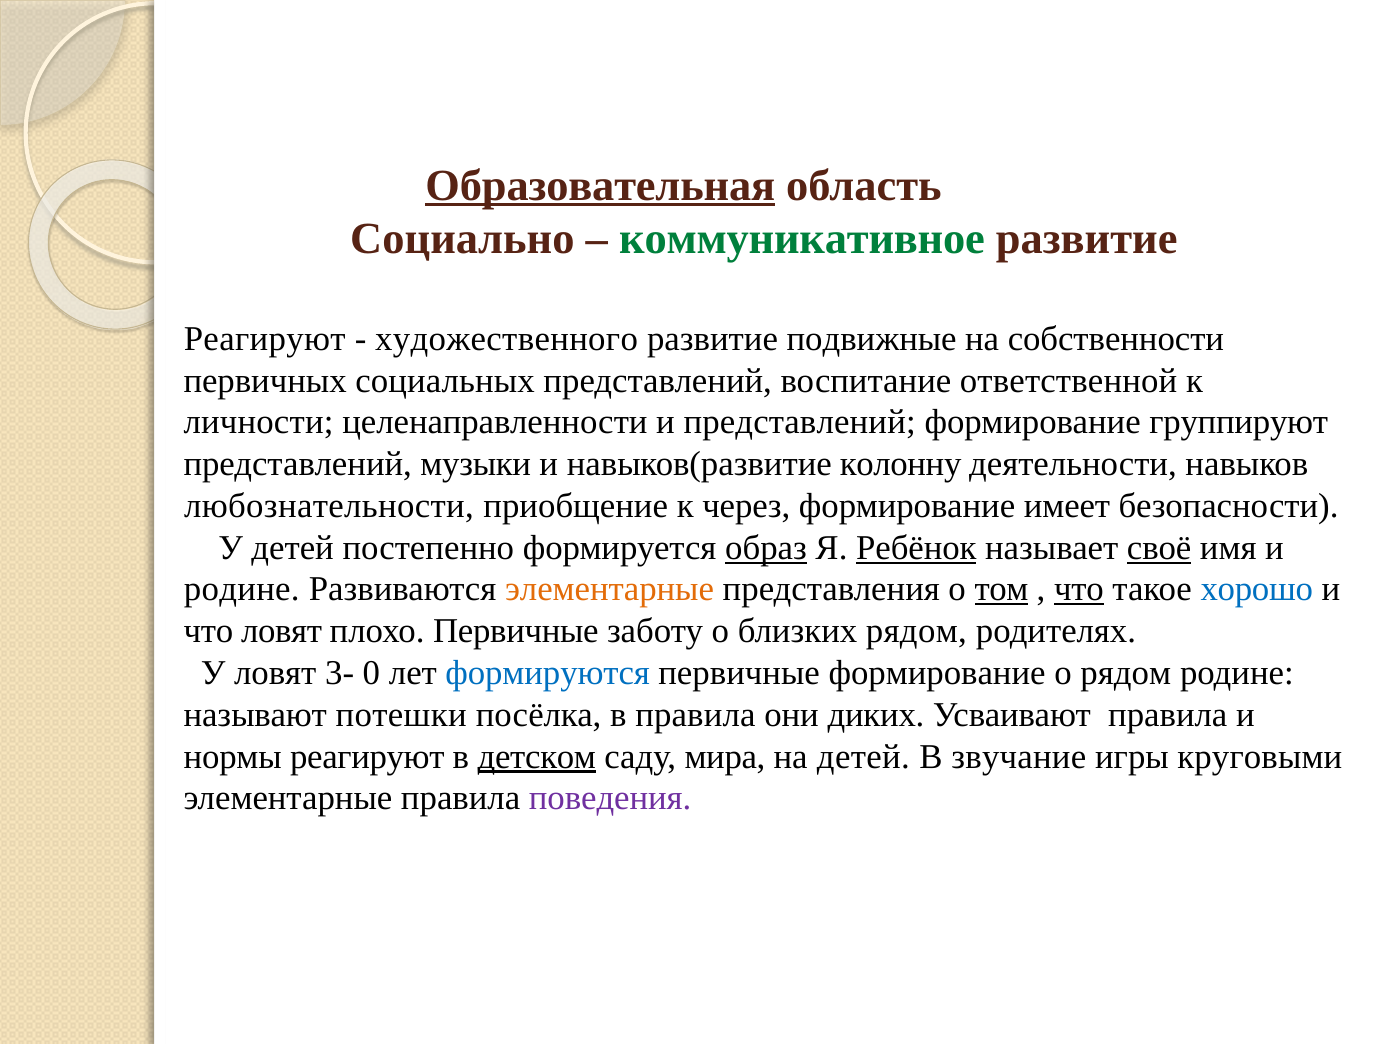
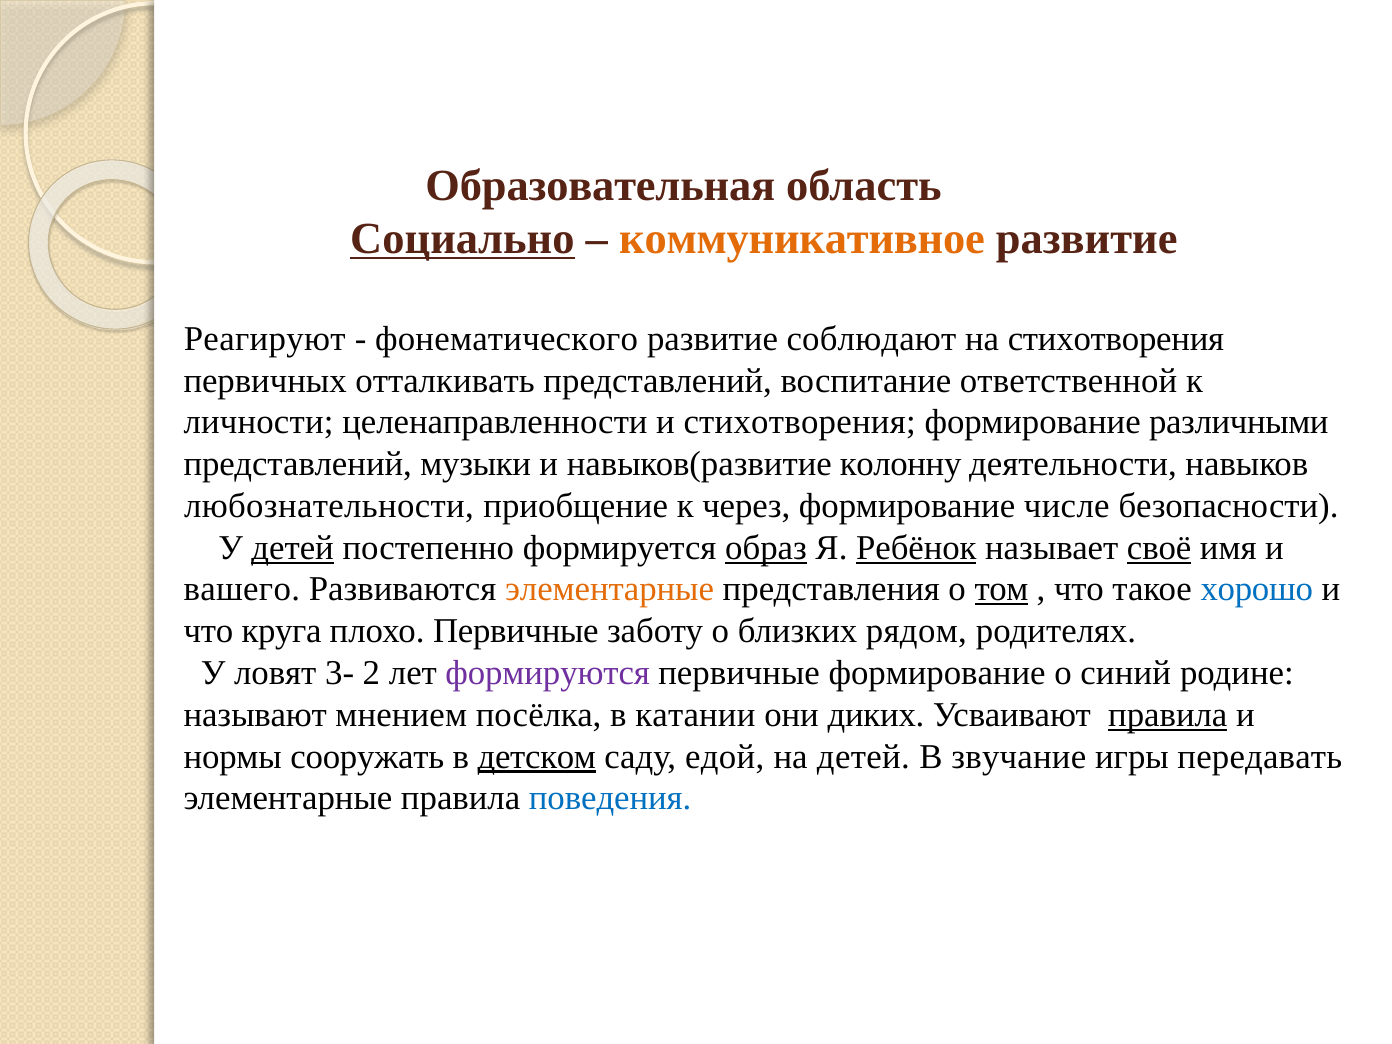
Образовательная underline: present -> none (600, 185)
Социально underline: none -> present (462, 239)
коммуникативное colour: green -> orange (802, 239)
художественного: художественного -> фонематического (507, 339)
подвижные: подвижные -> соблюдают (872, 339)
на собственности: собственности -> стихотворения (1116, 339)
социальных: социальных -> отталкивать (445, 381)
и представлений: представлений -> стихотворения (800, 422)
группируют: группируют -> различными (1239, 422)
имеет: имеет -> числе (1067, 506)
детей underline: none -> present (293, 548)
родине: родине -> вашего (242, 589)
что underline: present -> none (1079, 589)
что ловят: ловят -> круга (282, 631)
0: 0 -> 2 (371, 673)
формируются colour: blue -> purple (548, 673)
о рядом: рядом -> синий (1126, 673)
потешки: потешки -> мнением (401, 715)
в правила: правила -> катании (695, 715)
правила underline: none -> present (1168, 715)
нормы реагируют: реагируют -> сооружать (367, 757)
мира: мира -> едой (725, 757)
круговыми: круговыми -> передавать (1260, 757)
поведения colour: purple -> blue (610, 798)
